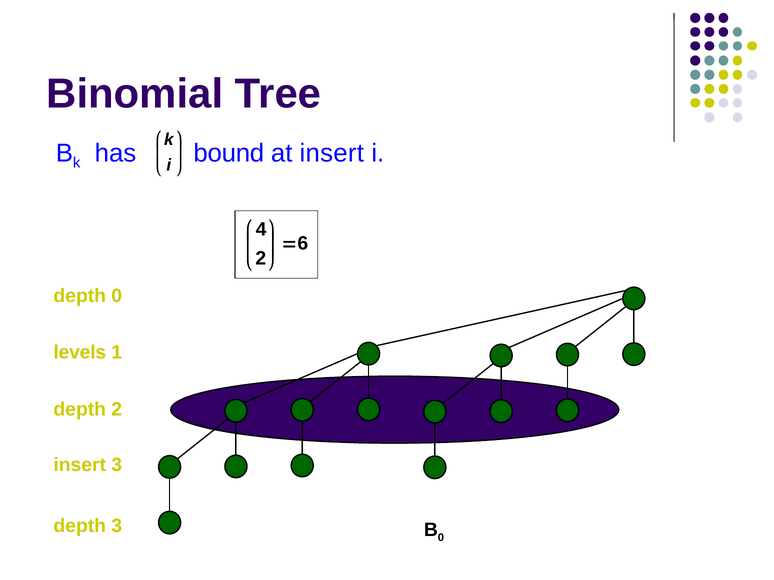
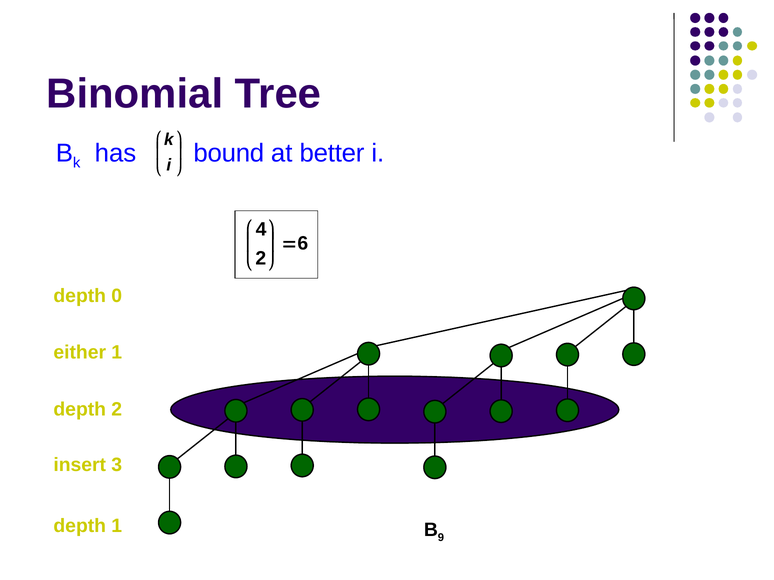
at insert: insert -> better (332, 153)
levels: levels -> either (80, 353)
depth 3: 3 -> 1 (117, 526)
0: 0 -> 9 (441, 538)
